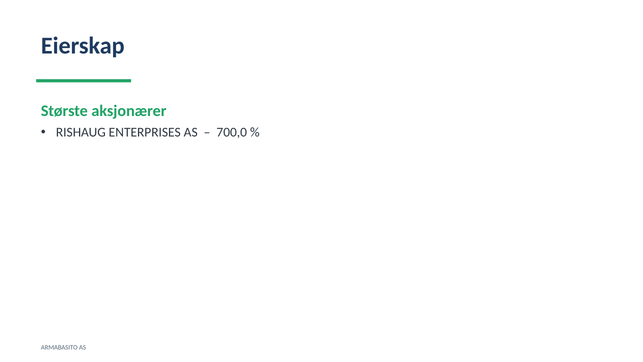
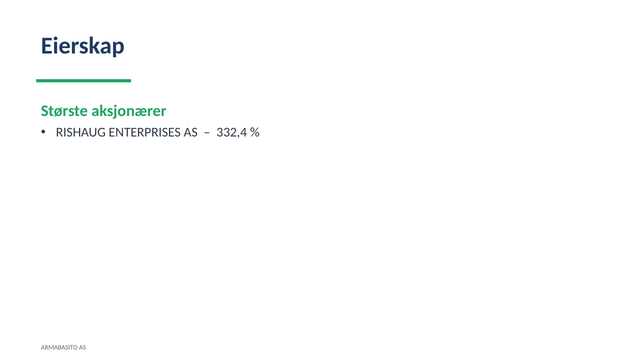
700,0: 700,0 -> 332,4 (232, 132)
